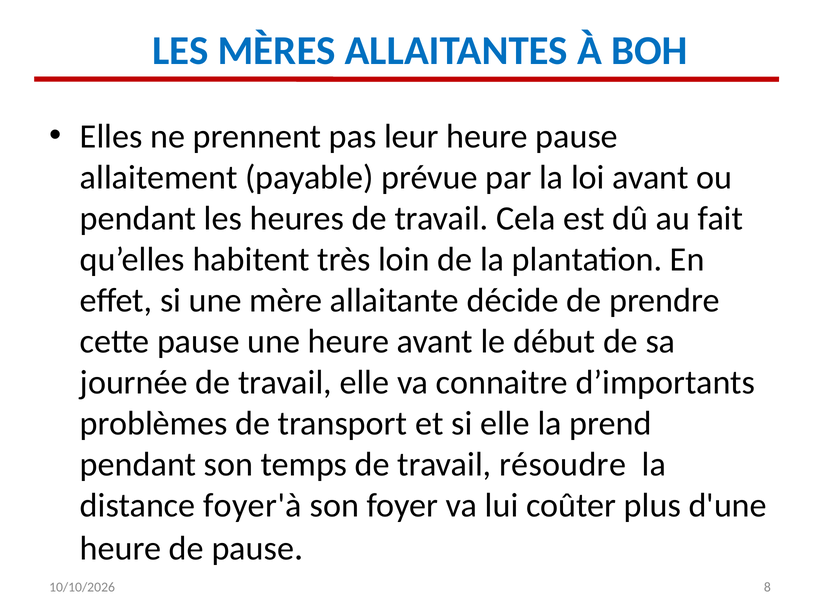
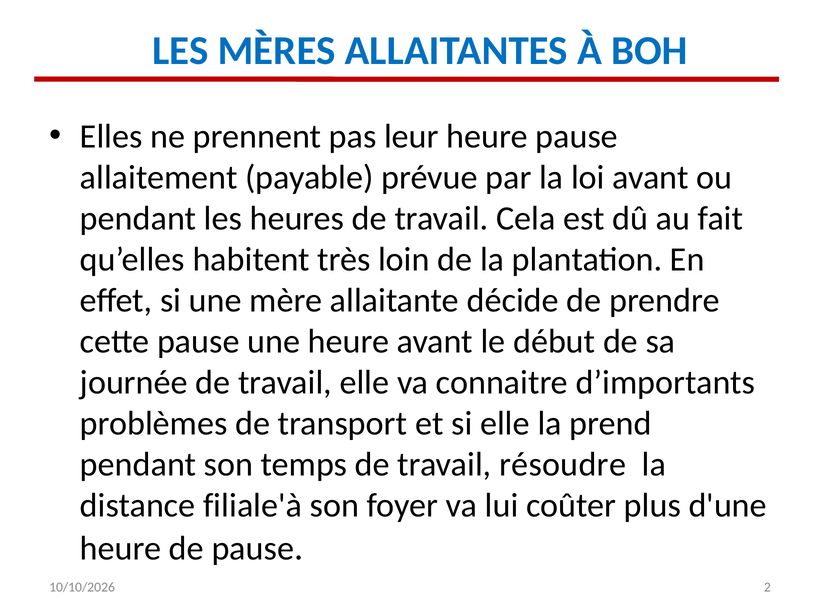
foyer'à: foyer'à -> filiale'à (253, 505)
8: 8 -> 2 (767, 587)
